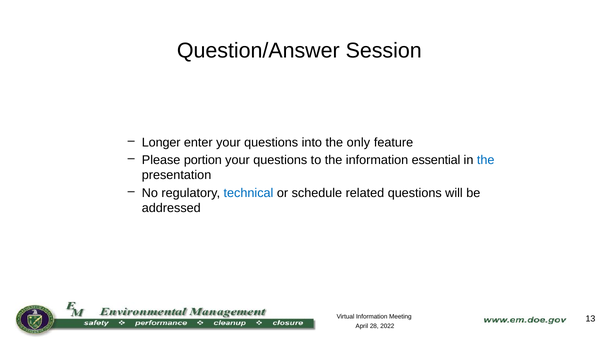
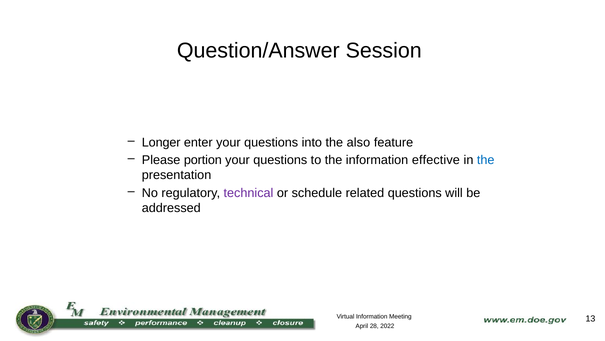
only: only -> also (358, 142)
essential: essential -> effective (436, 160)
technical colour: blue -> purple (248, 193)
